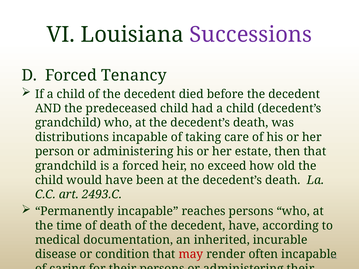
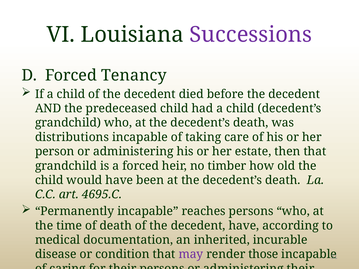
exceed: exceed -> timber (227, 166)
2493.C: 2493.C -> 4695.C (102, 195)
may colour: red -> purple (191, 255)
often: often -> those (263, 255)
